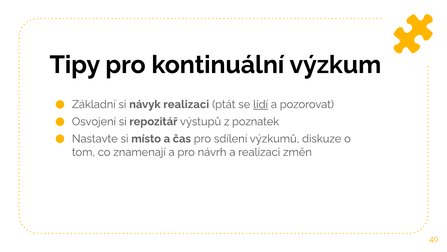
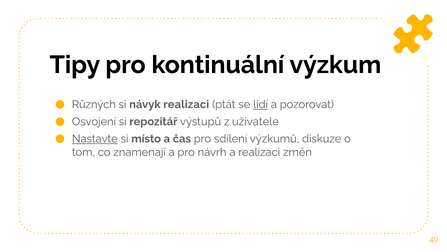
Základní: Základní -> Různých (94, 104)
poznatek: poznatek -> uživatele (255, 121)
Nastavte underline: none -> present (95, 138)
